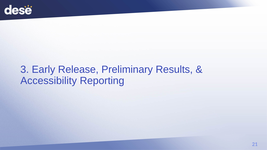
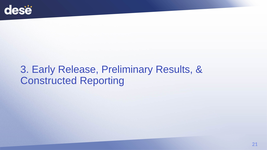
Accessibility: Accessibility -> Constructed (49, 81)
